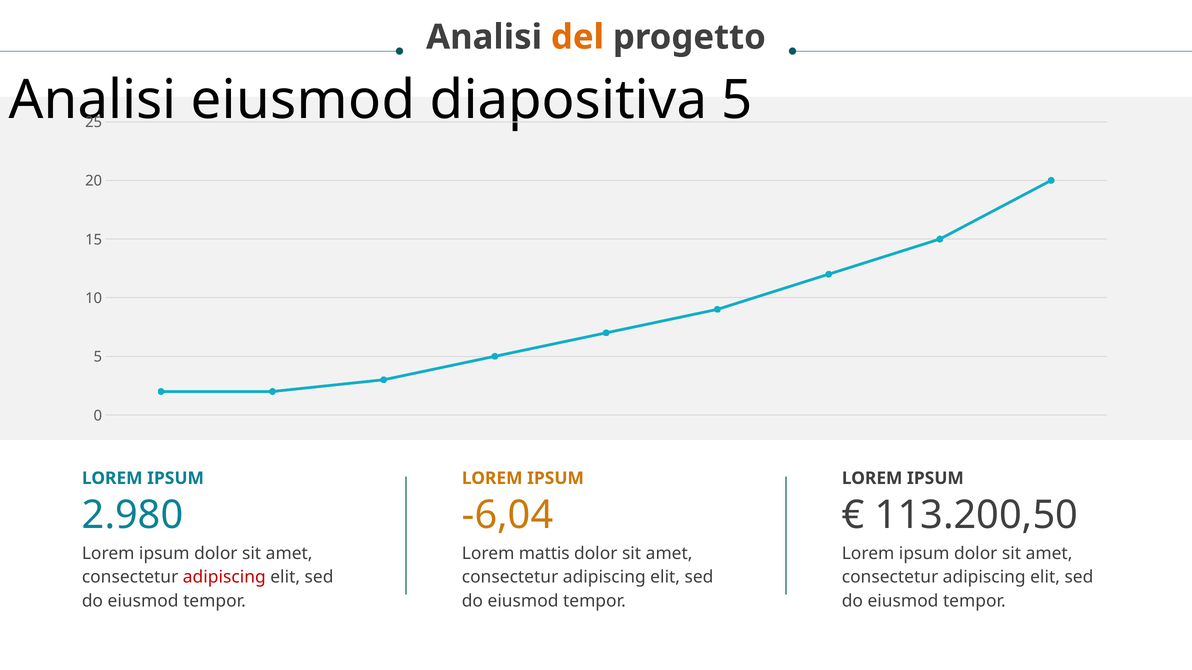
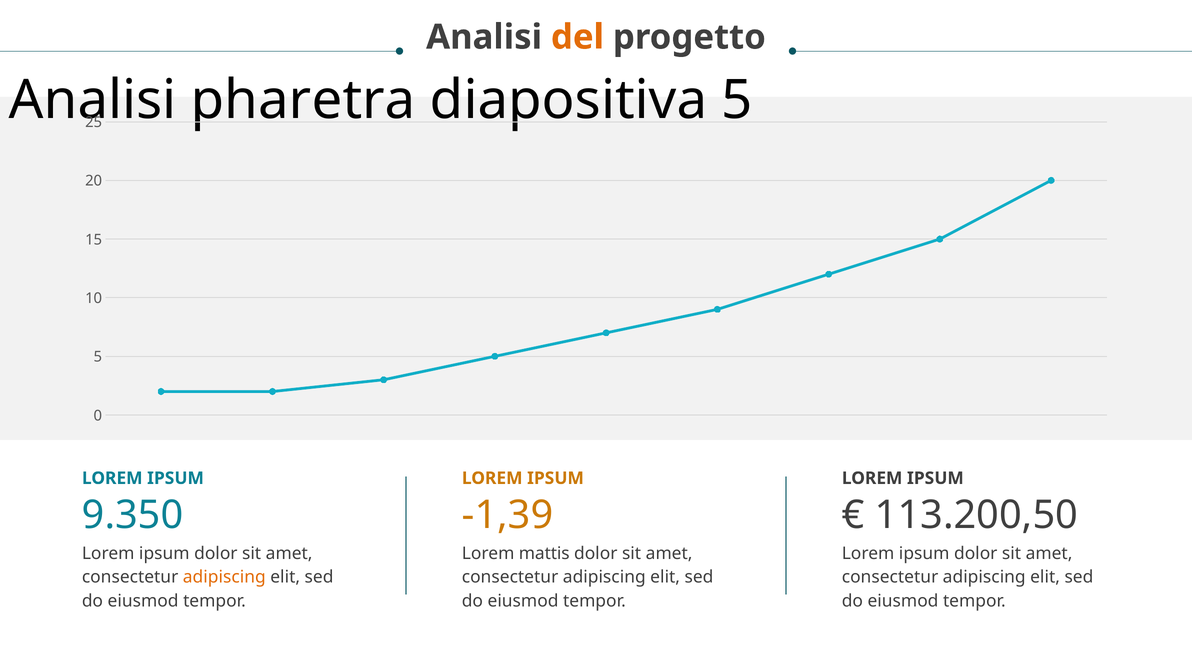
eiusmod: eiusmod -> pharetra (303, 100)
2.980: 2.980 -> 9.350 (133, 516)
-6,04: -6,04 -> -1,39 (508, 516)
adipiscing colour: red -> orange (224, 578)
